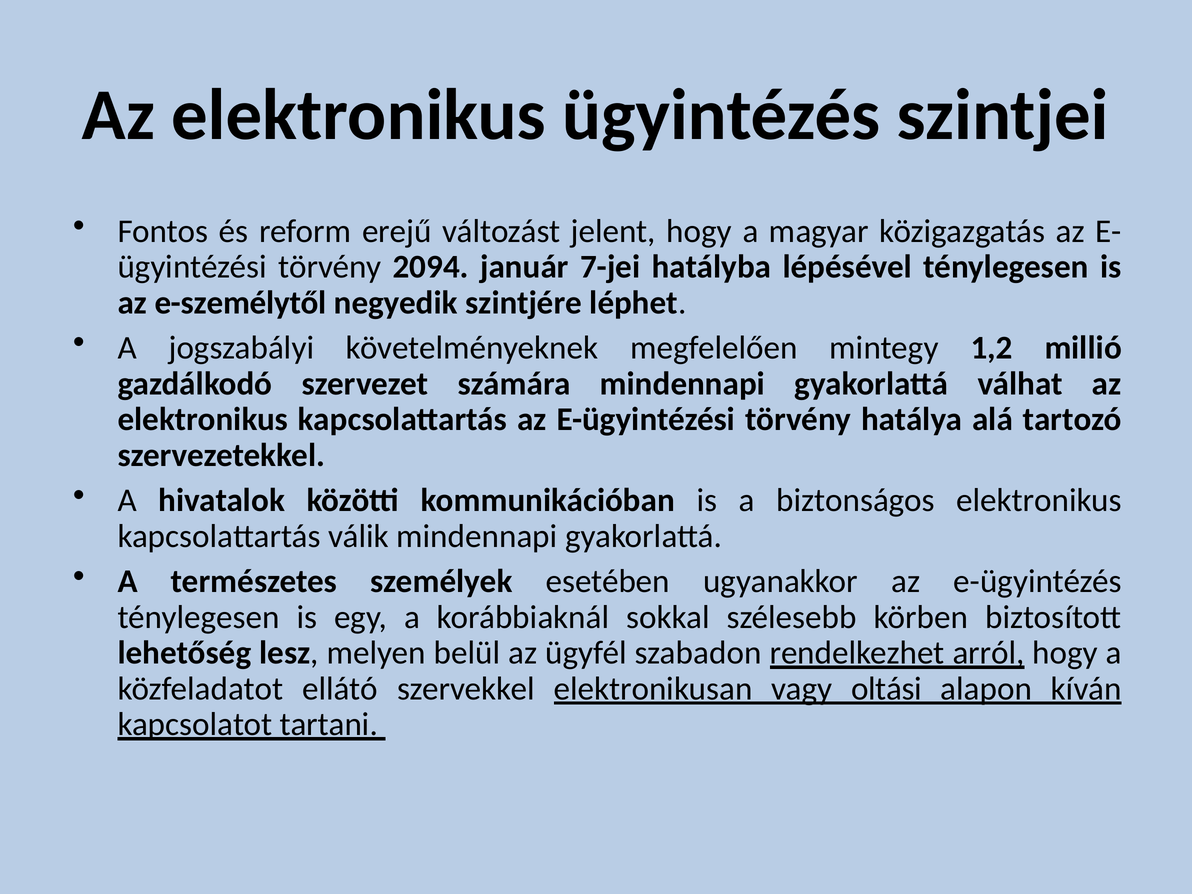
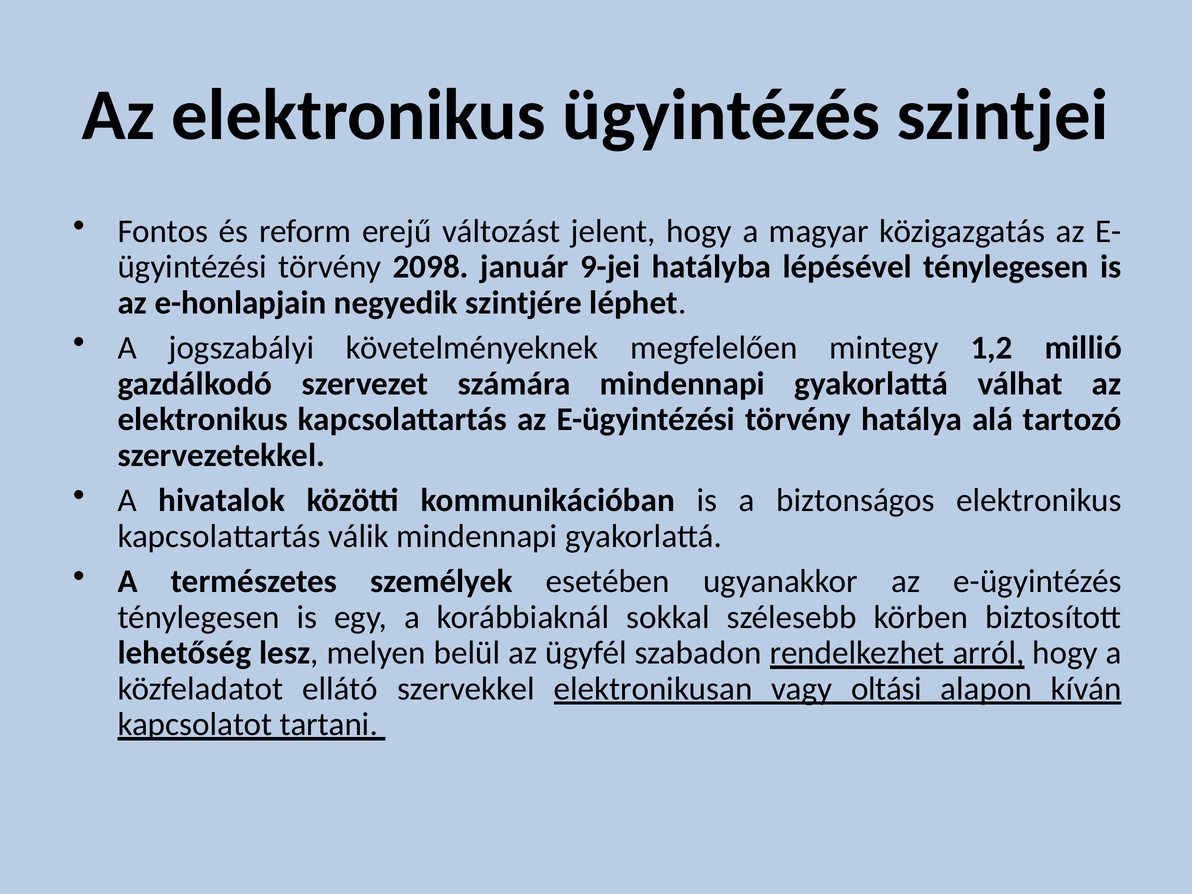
2094: 2094 -> 2098 (431, 267)
7-jei: 7-jei -> 9-jei (610, 267)
e-személytől: e-személytől -> e-honlapjain (240, 303)
